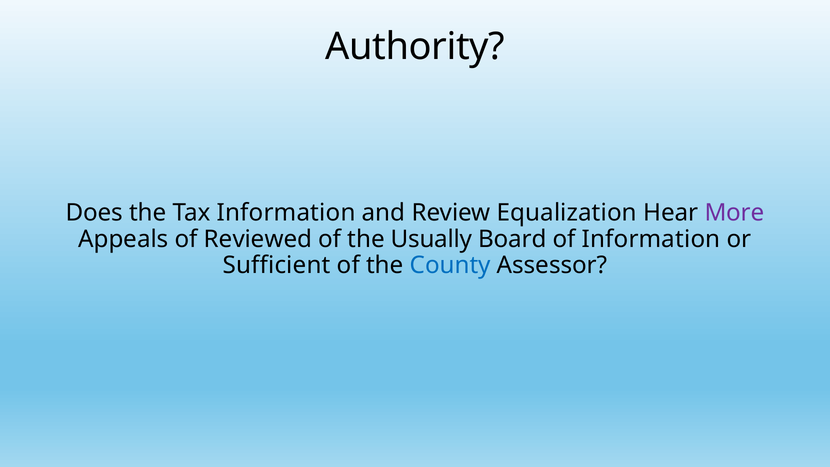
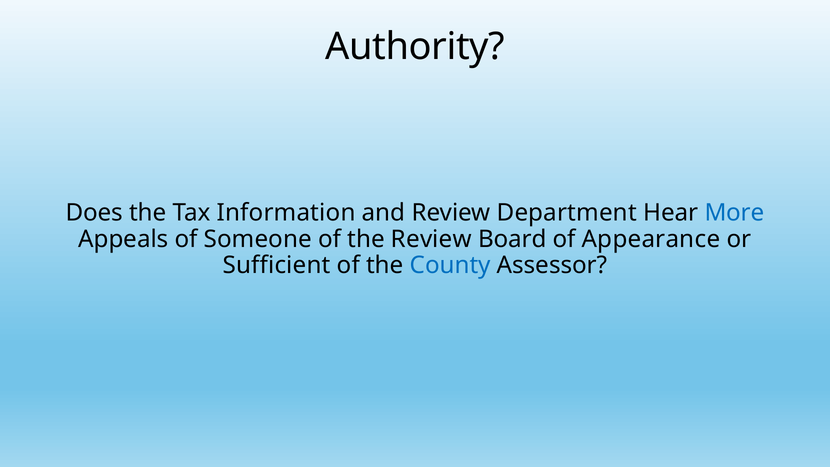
Equalization: Equalization -> Department (567, 213)
More colour: purple -> blue (735, 213)
Reviewed: Reviewed -> Someone (258, 239)
the Usually: Usually -> Review (431, 239)
of Information: Information -> Appearance (651, 239)
